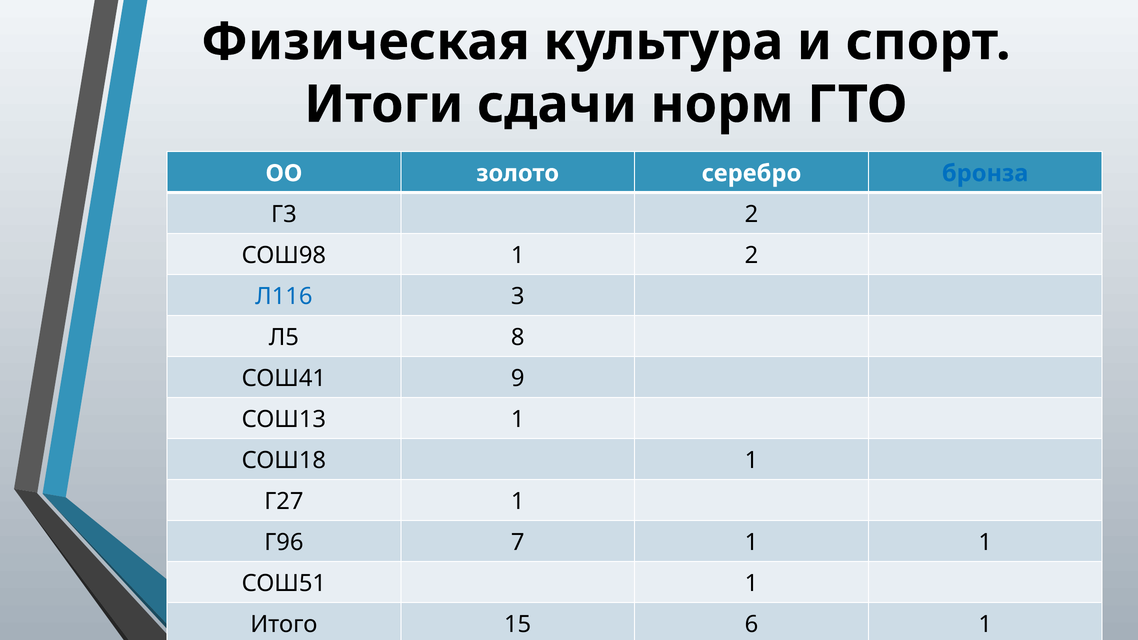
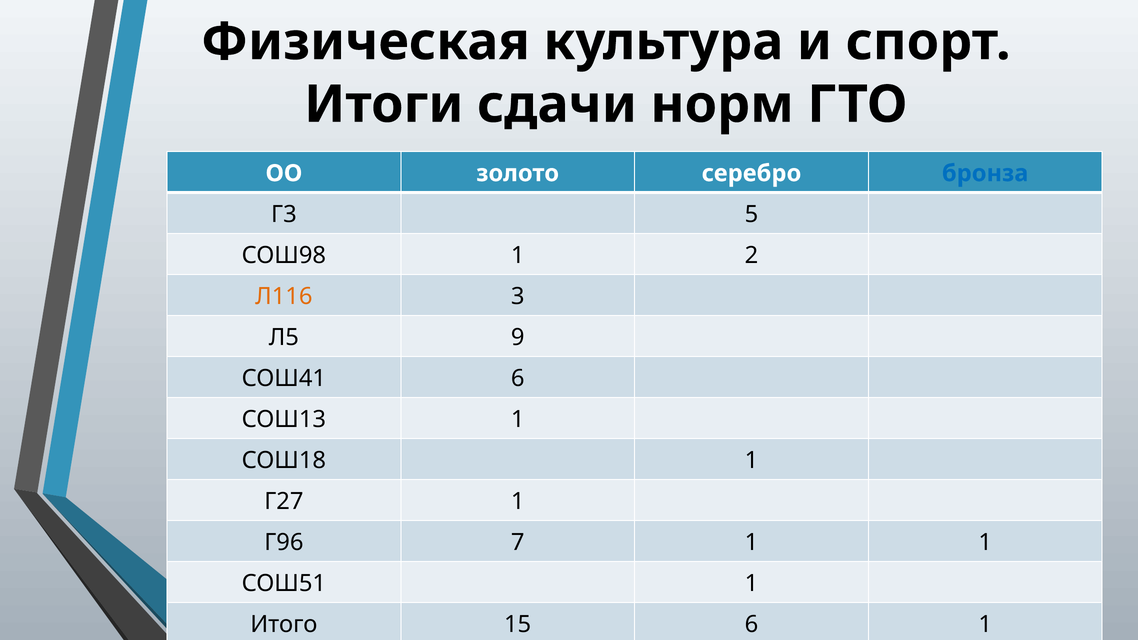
Г3 2: 2 -> 5 (751, 214)
Л116 colour: blue -> orange (284, 296)
8: 8 -> 9 (518, 337)
СОШ41 9: 9 -> 6 (518, 378)
